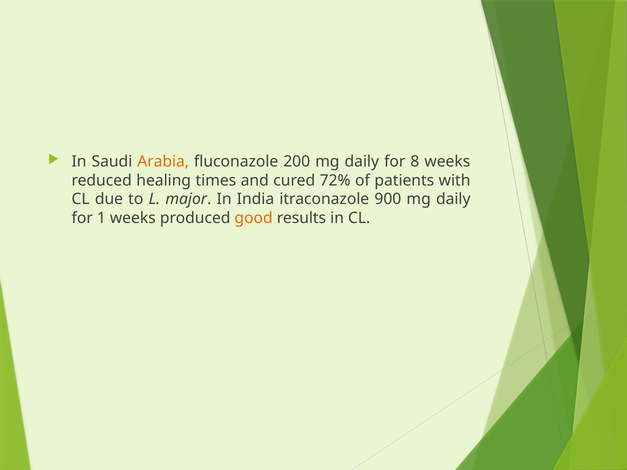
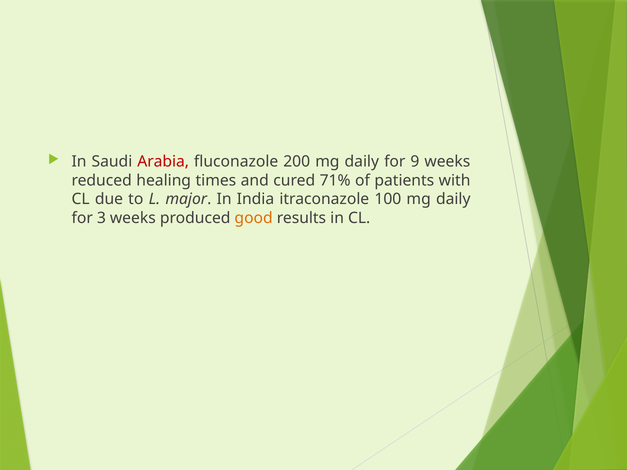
Arabia colour: orange -> red (163, 162)
8: 8 -> 9 (415, 162)
72%: 72% -> 71% (335, 181)
900: 900 -> 100 (388, 199)
1: 1 -> 3 (101, 218)
